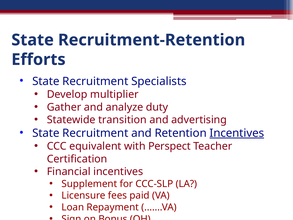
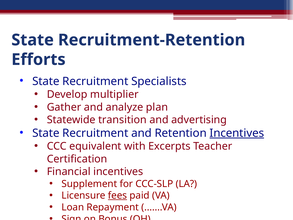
duty: duty -> plan (157, 107)
Perspect: Perspect -> Excerpts (169, 146)
fees underline: none -> present (117, 195)
